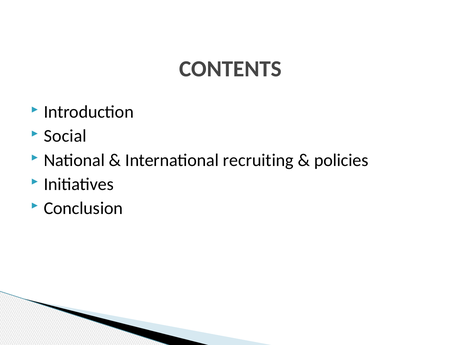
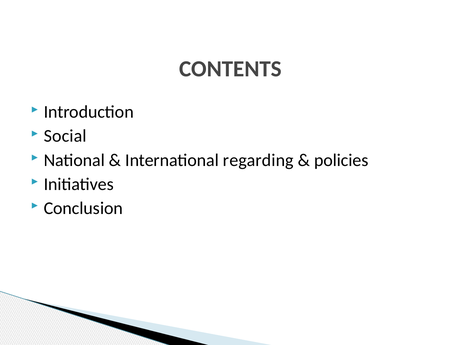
recruiting: recruiting -> regarding (258, 160)
